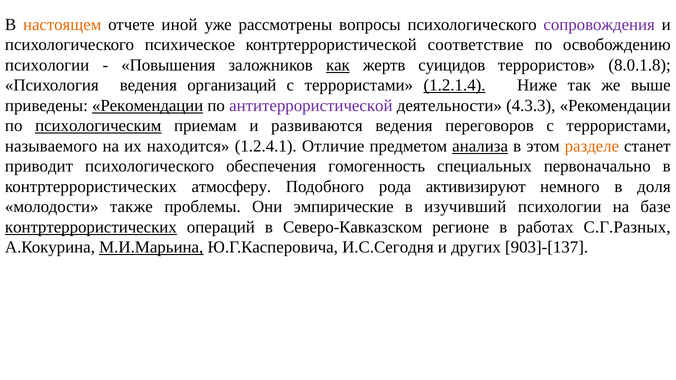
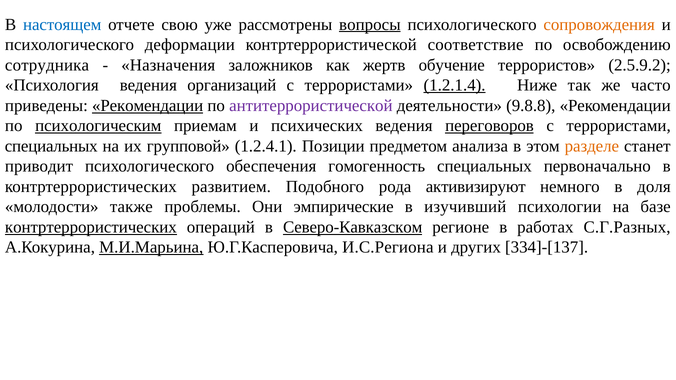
настоящем colour: orange -> blue (62, 24)
иной: иной -> свою (180, 24)
вопросы underline: none -> present (370, 24)
сопровождения colour: purple -> orange (599, 24)
психическое: психическое -> деформации (190, 45)
психологии: психологии -> сотрудника (47, 65)
Повышения: Повышения -> Назначения (168, 65)
как underline: present -> none (338, 65)
суицидов: суицидов -> обучение (452, 65)
8.0.1.8: 8.0.1.8 -> 2.5.9.2 (640, 65)
выше: выше -> часто (651, 85)
4.3.3: 4.3.3 -> 9.8.8 (531, 106)
развиваются: развиваются -> психических (317, 126)
переговоров underline: none -> present (489, 126)
называемого: называемого -> специальных (51, 146)
находится: находится -> групповой (188, 146)
Отличие: Отличие -> Позиции (333, 146)
анализа underline: present -> none (480, 146)
атмосферу: атмосферу -> развитием (231, 187)
Северо-Кавказском underline: none -> present (353, 227)
И.С.Сегодня: И.С.Сегодня -> И.С.Региона (388, 248)
903]-[137: 903]-[137 -> 334]-[137 (547, 248)
